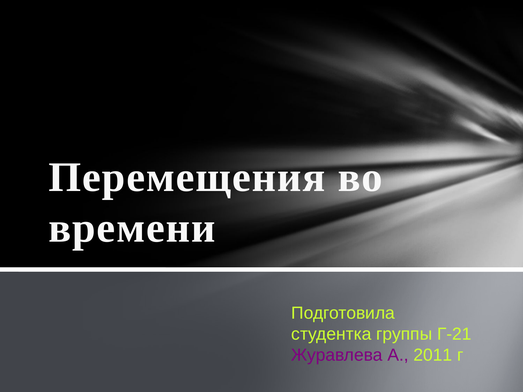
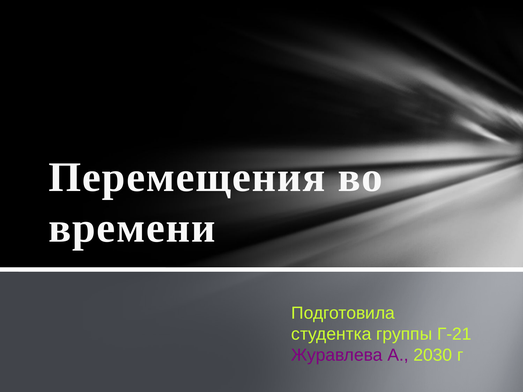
2011: 2011 -> 2030 (433, 355)
